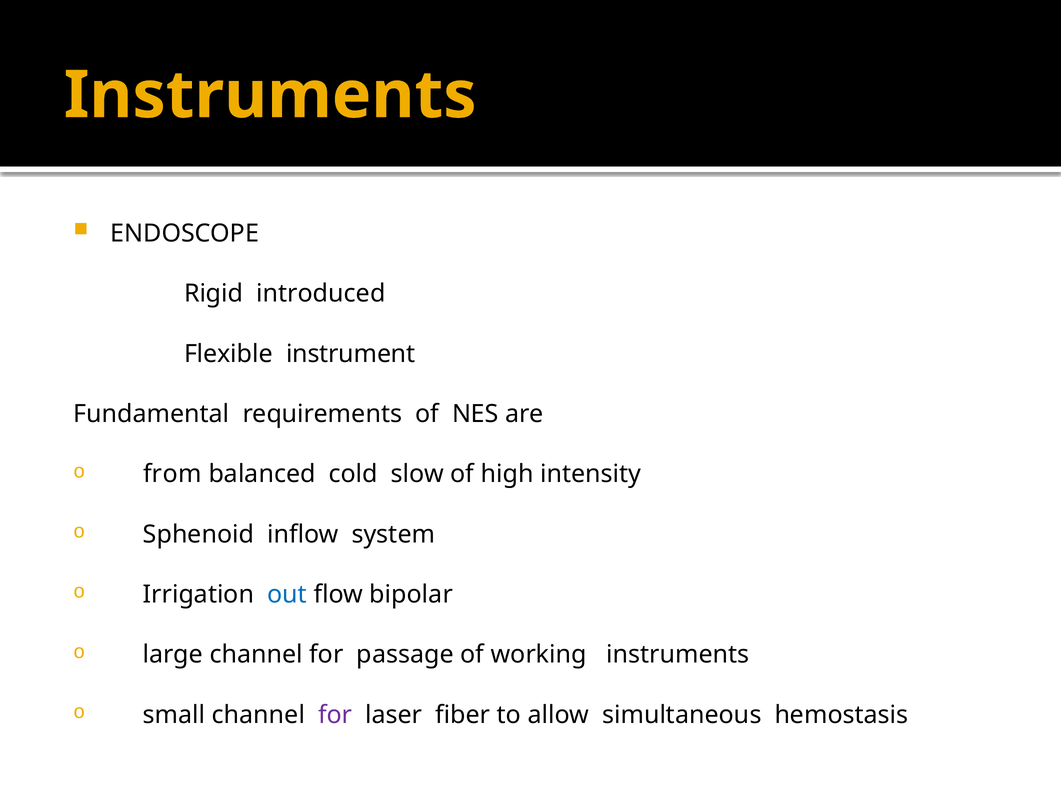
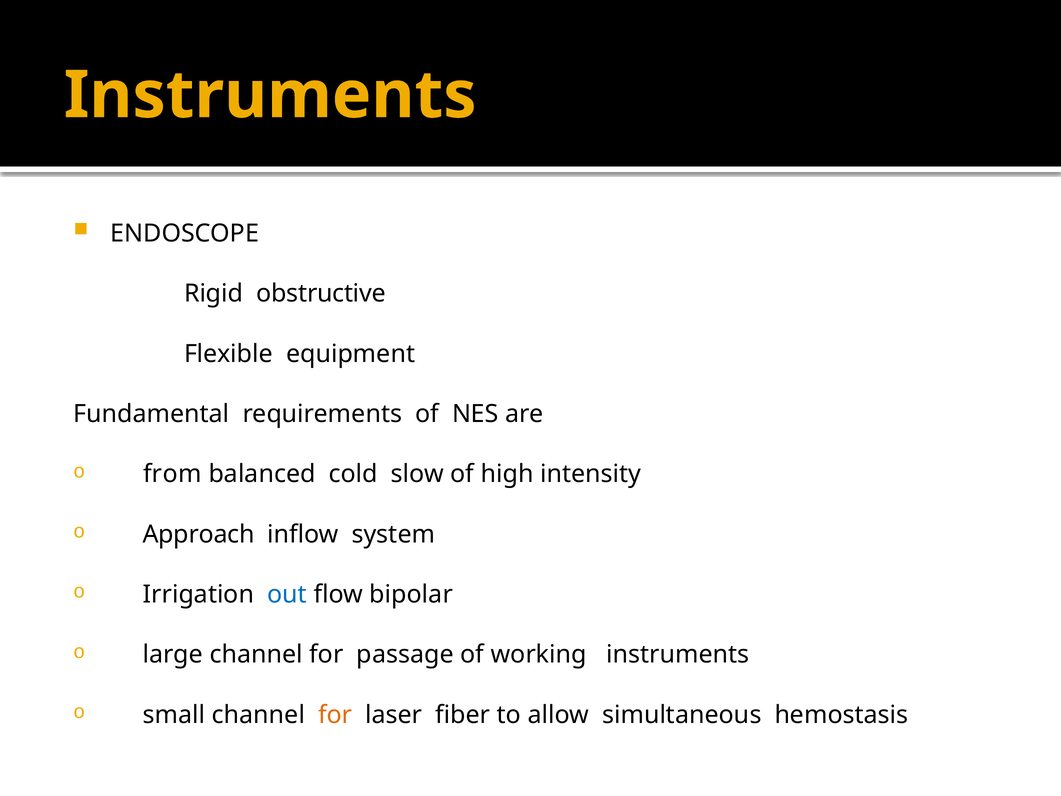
introduced: introduced -> obstructive (321, 294)
instrument: instrument -> equipment (351, 354)
Sphenoid: Sphenoid -> Approach (199, 534)
for colour: purple -> orange (335, 715)
